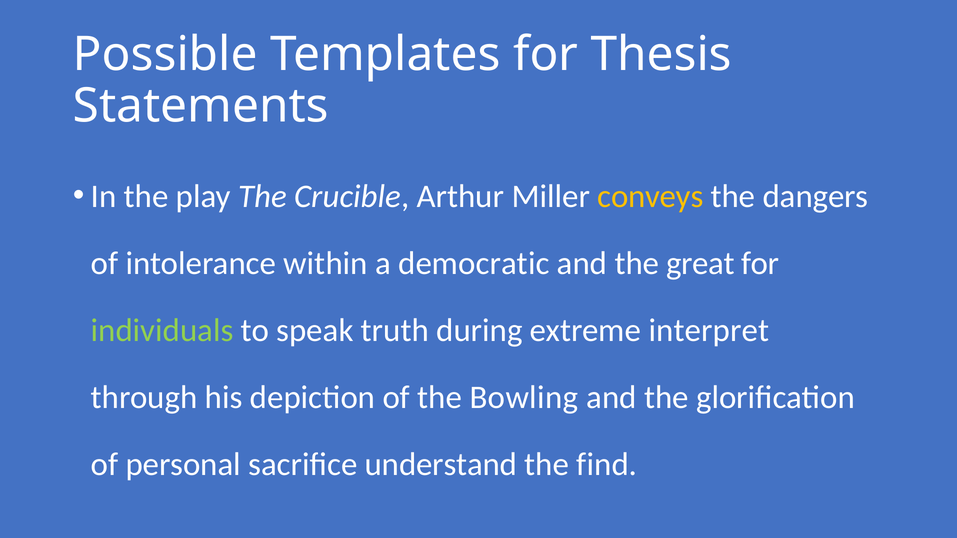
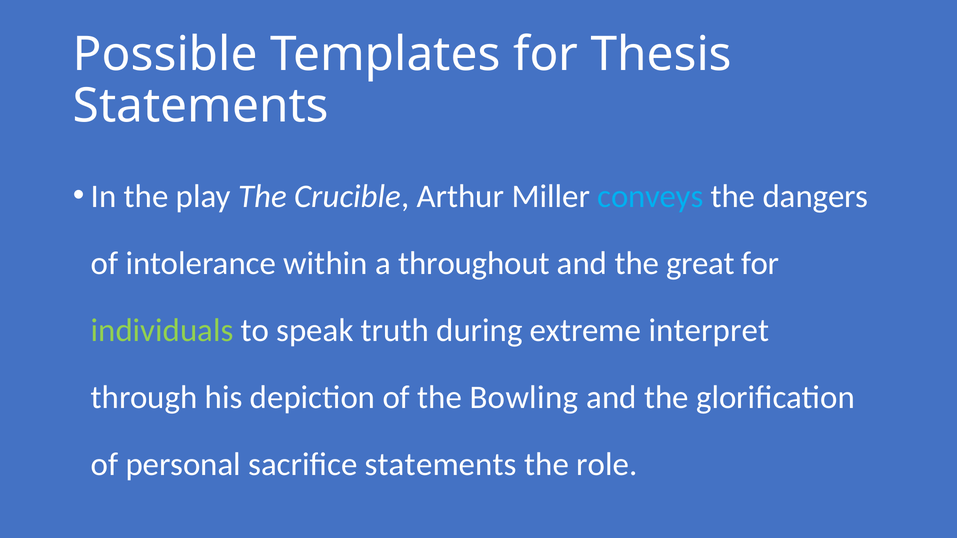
conveys colour: yellow -> light blue (650, 197)
democratic: democratic -> throughout (474, 264)
sacrifice understand: understand -> statements (441, 465)
find: find -> role (607, 465)
